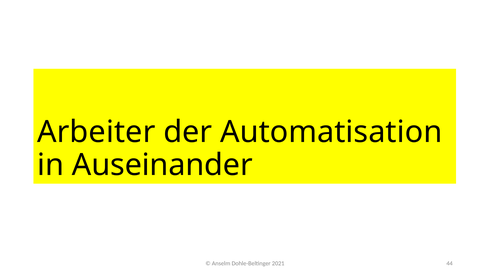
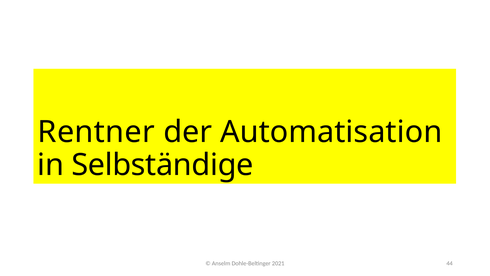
Arbeiter: Arbeiter -> Rentner (96, 132)
Auseinander: Auseinander -> Selbständige (162, 165)
